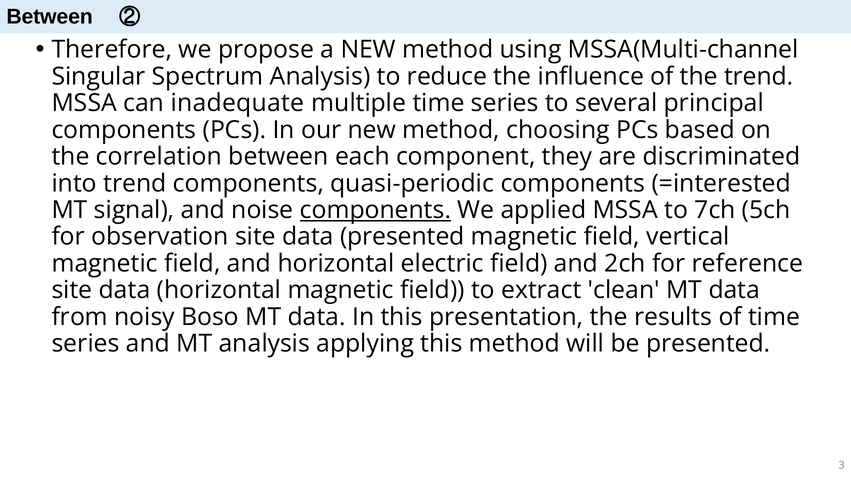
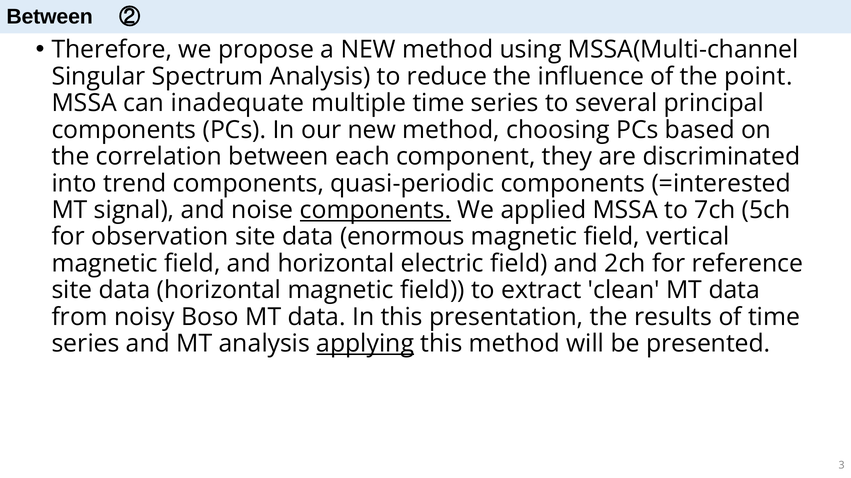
the trend: trend -> point (758, 77)
data presented: presented -> enormous (402, 237)
applying underline: none -> present (365, 344)
